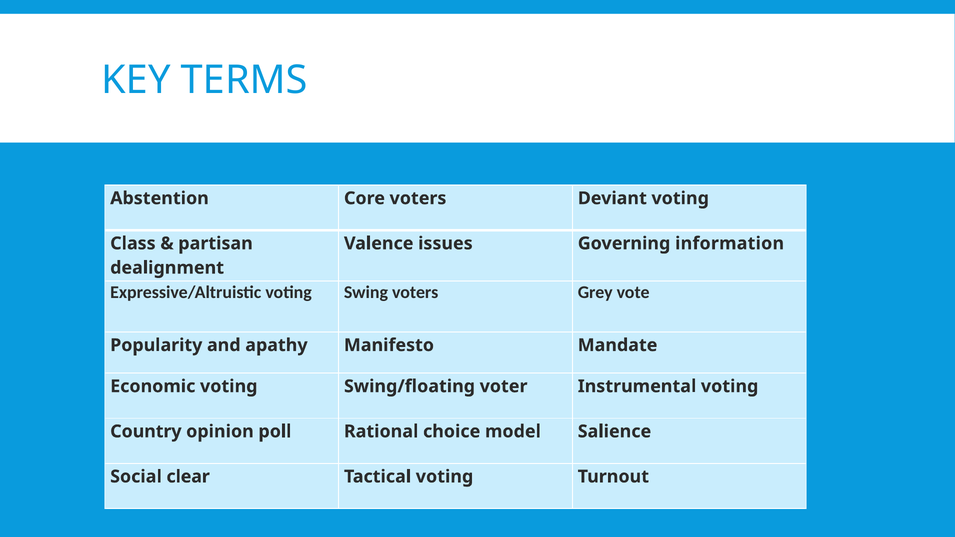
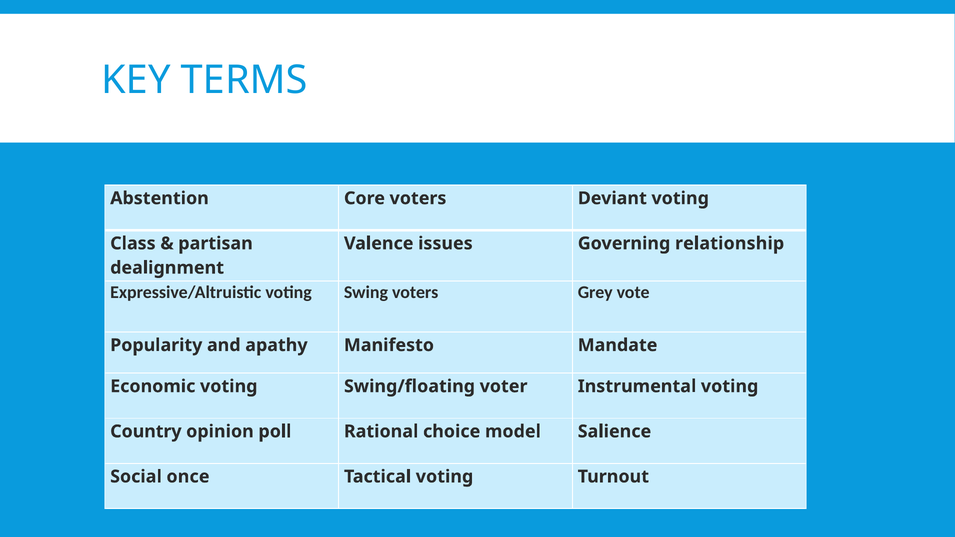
information: information -> relationship (730, 244)
clear: clear -> once (188, 477)
